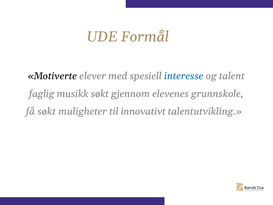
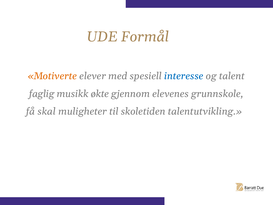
Motiverte colour: black -> orange (52, 76)
musikk søkt: søkt -> økte (100, 94)
få søkt: søkt -> skal (47, 111)
innovativt: innovativt -> skoletiden (143, 111)
